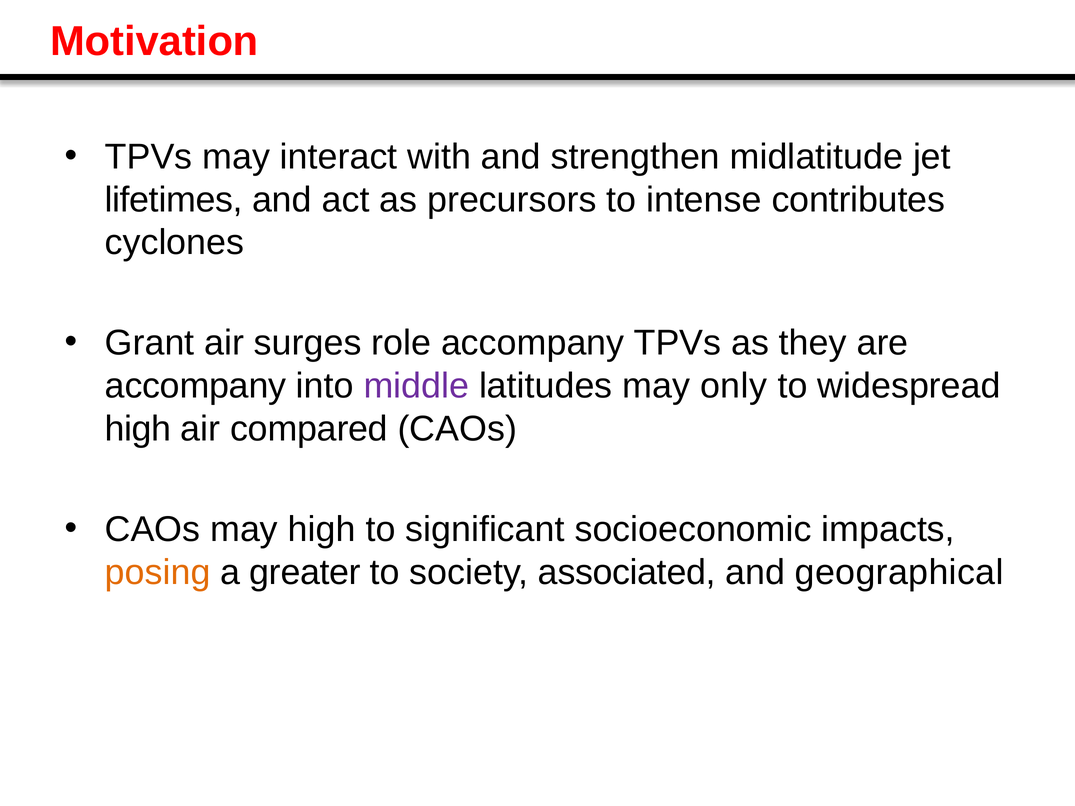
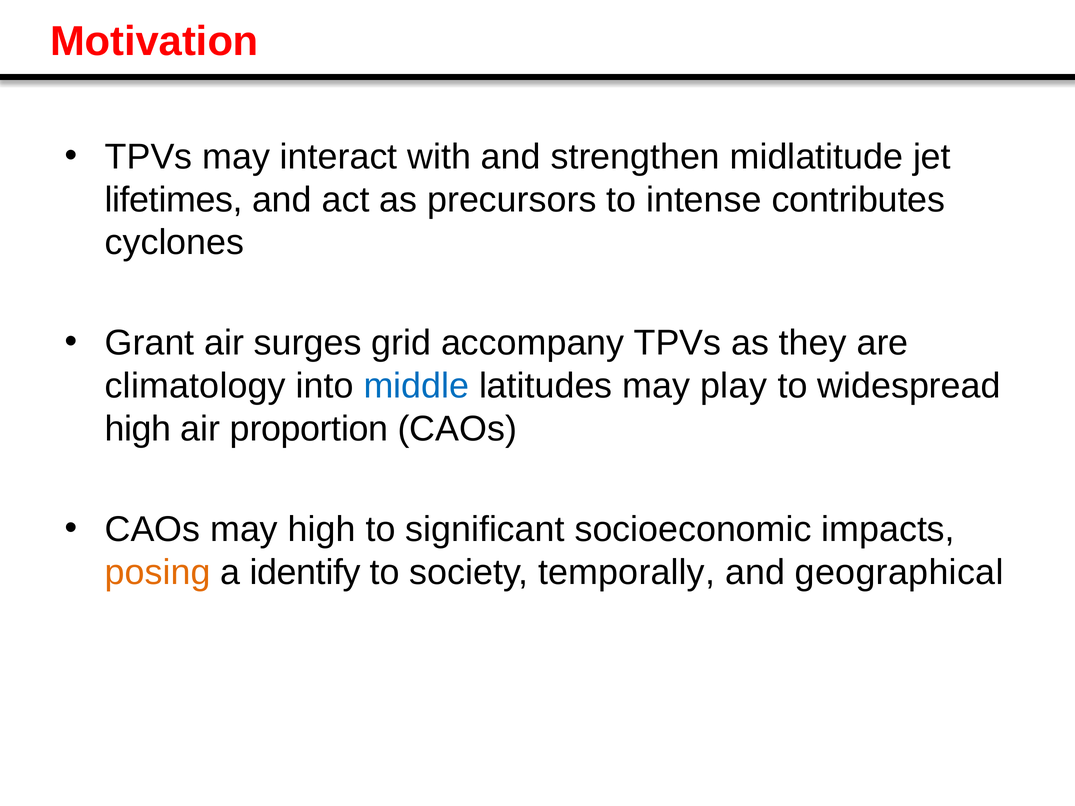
role: role -> grid (401, 343)
accompany: accompany -> climatology (195, 386)
middle colour: purple -> blue (416, 386)
only: only -> play (734, 386)
compared: compared -> proportion (309, 429)
greater: greater -> identify (305, 572)
associated: associated -> temporally (627, 572)
